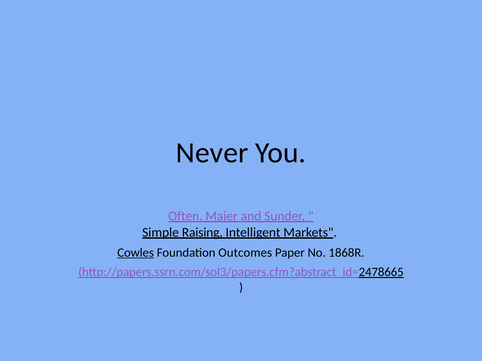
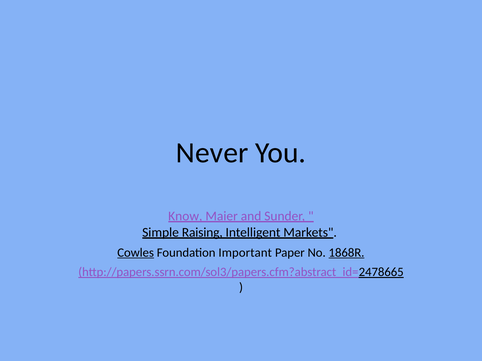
Often: Often -> Know (185, 216)
Outcomes: Outcomes -> Important (245, 253)
1868R underline: none -> present (347, 253)
